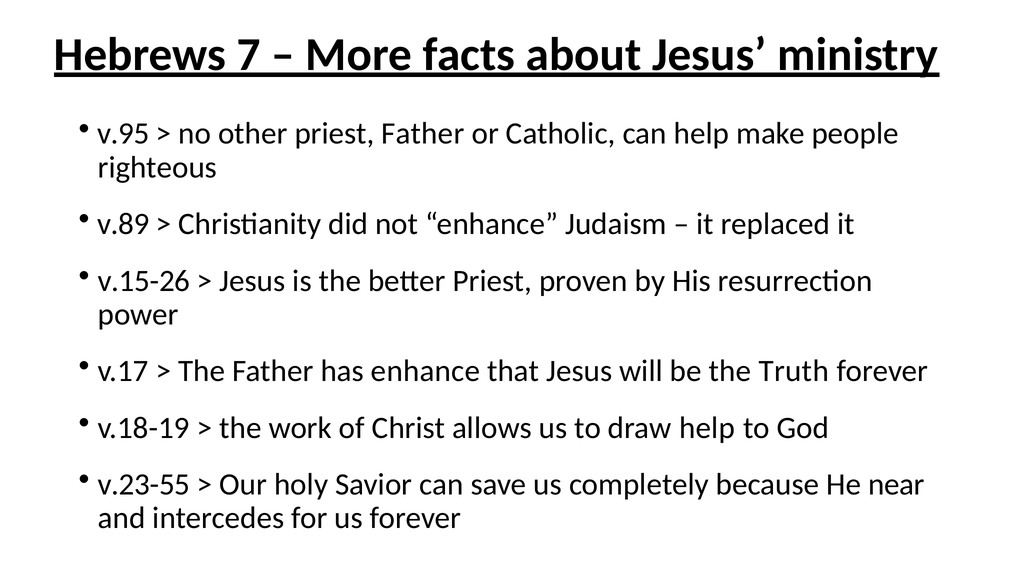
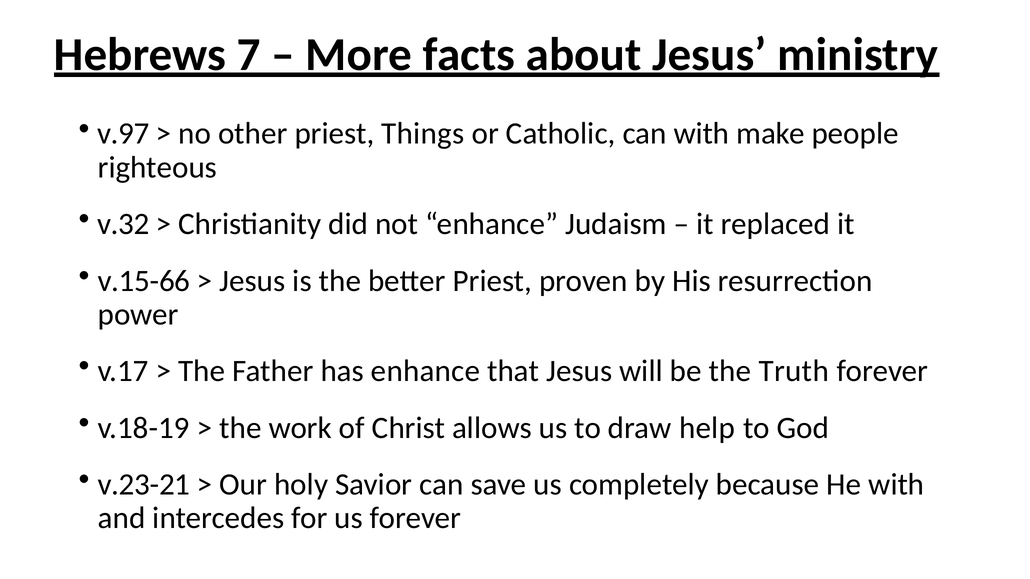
v.95: v.95 -> v.97 (123, 134)
priest Father: Father -> Things (423, 134)
can help: help -> with (701, 134)
v.89: v.89 -> v.32 (123, 224)
v.15-26: v.15-26 -> v.15-66 (144, 281)
v.23-55: v.23-55 -> v.23-21 (144, 485)
He near: near -> with (896, 485)
